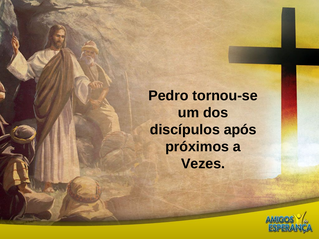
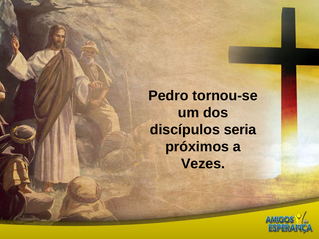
após: após -> seria (240, 130)
